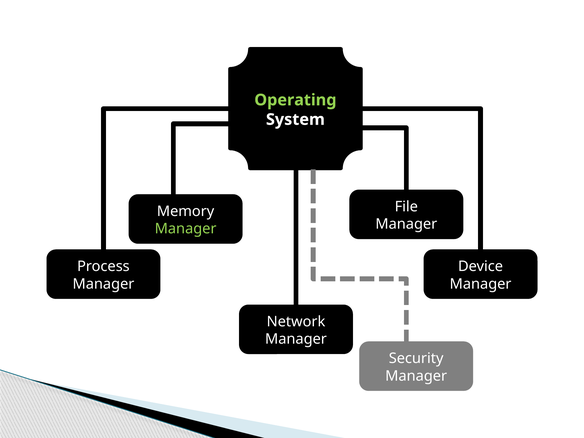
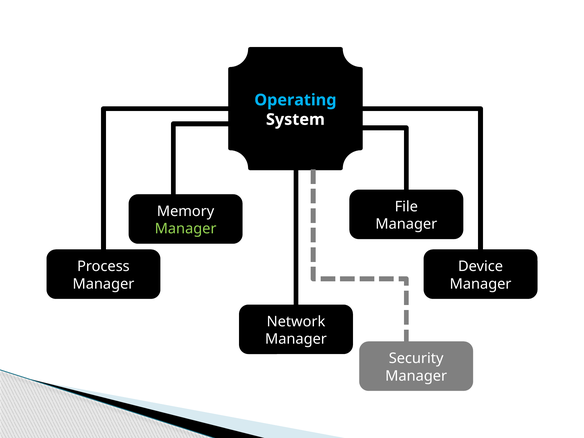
Operating colour: light green -> light blue (295, 100)
